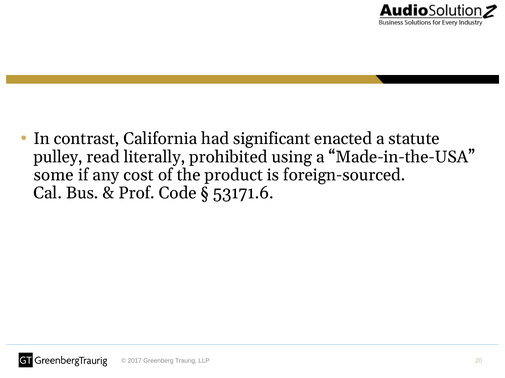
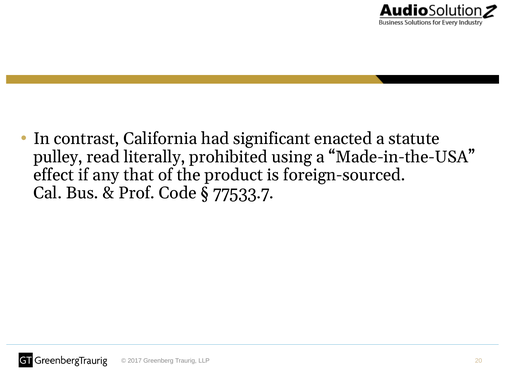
some: some -> effect (54, 175)
cost: cost -> that (139, 175)
53171.6: 53171.6 -> 77533.7 (243, 193)
